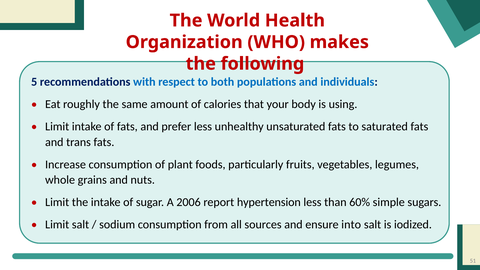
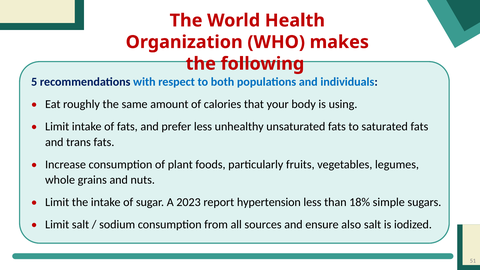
2006: 2006 -> 2023 (189, 202)
60%: 60% -> 18% (360, 202)
into: into -> also (351, 225)
